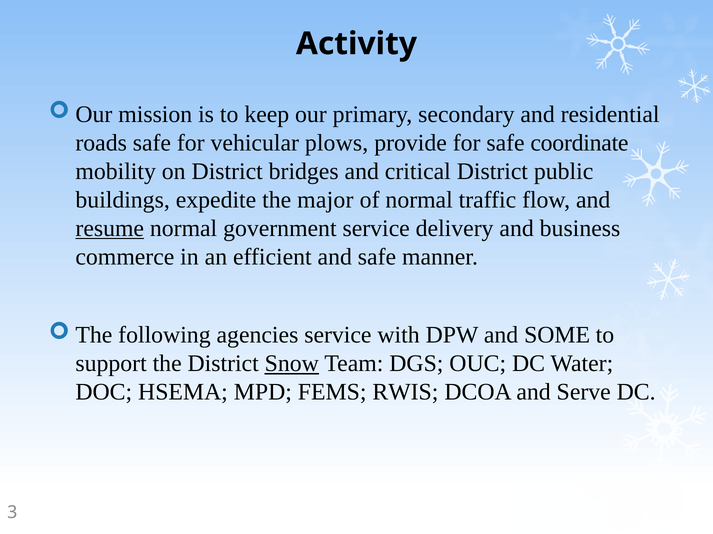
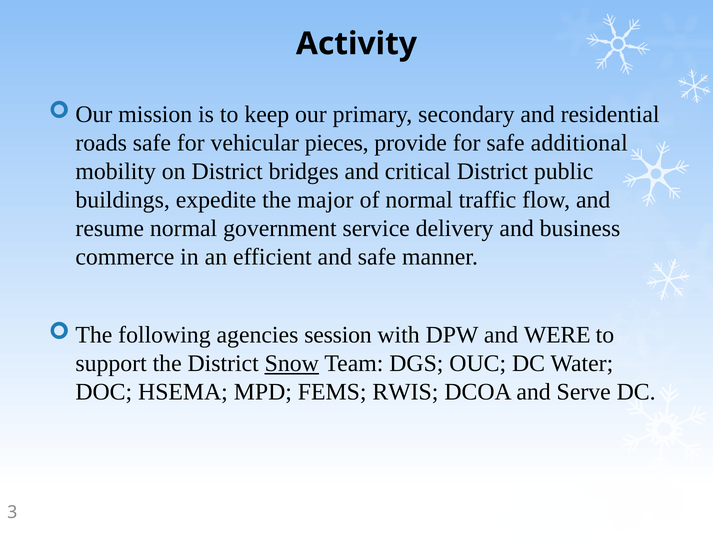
plows: plows -> pieces (337, 143)
coordinate: coordinate -> additional (579, 143)
resume underline: present -> none (110, 229)
agencies service: service -> session (338, 336)
SOME: SOME -> WERE (557, 336)
